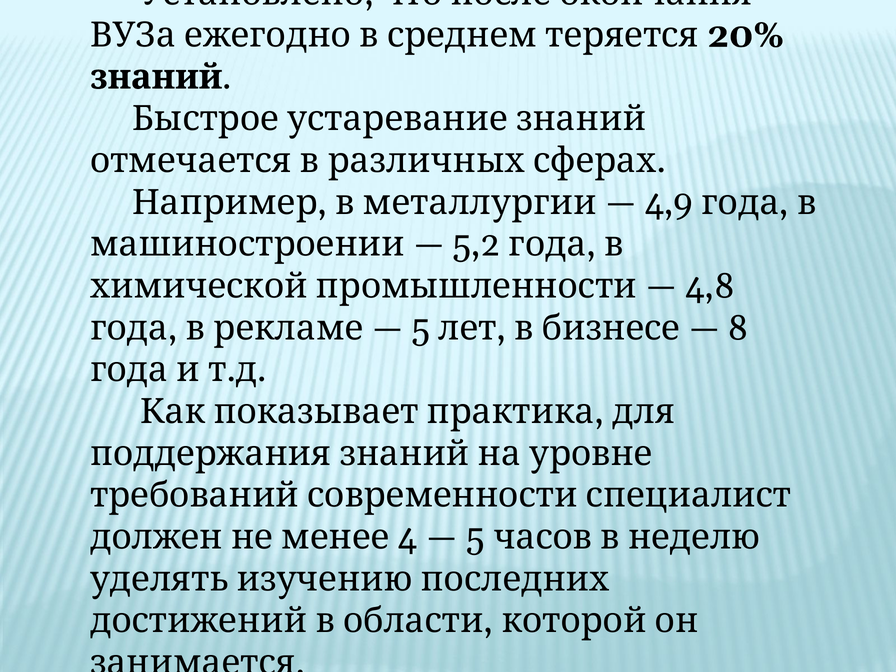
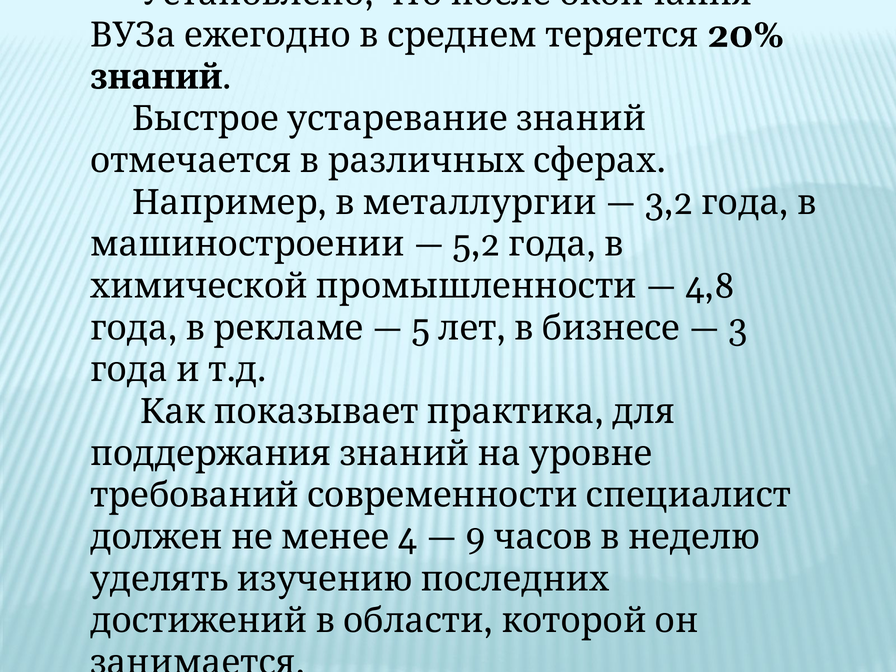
4,9: 4,9 -> 3,2 (669, 203)
8: 8 -> 3 (738, 328)
5: 5 -> 9 (475, 537)
